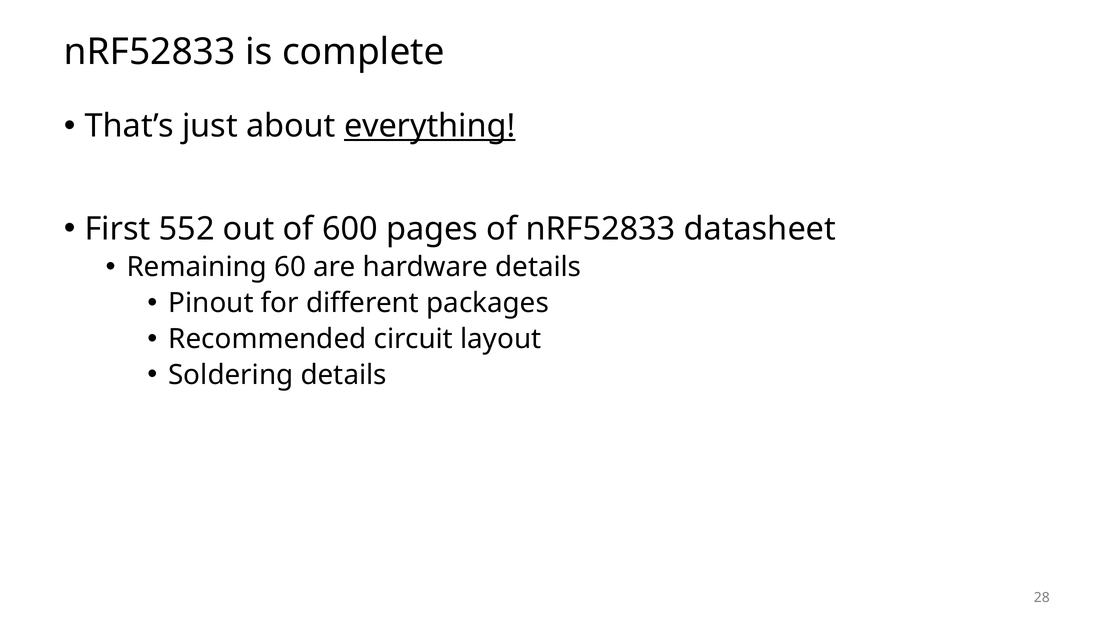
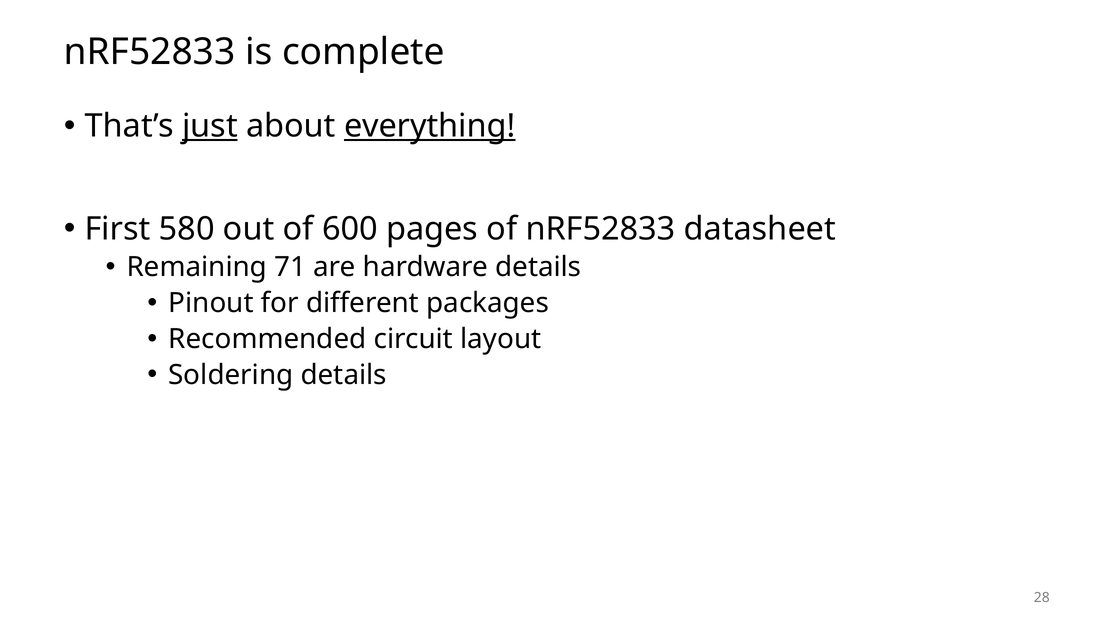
just underline: none -> present (210, 126)
552: 552 -> 580 (187, 229)
60: 60 -> 71 (290, 267)
